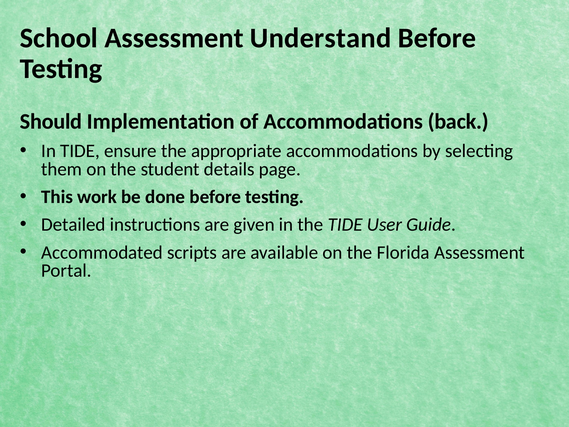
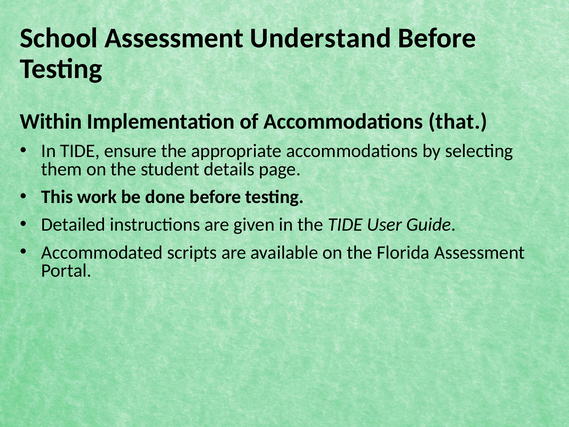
Should: Should -> Within (51, 122)
back: back -> that (458, 122)
